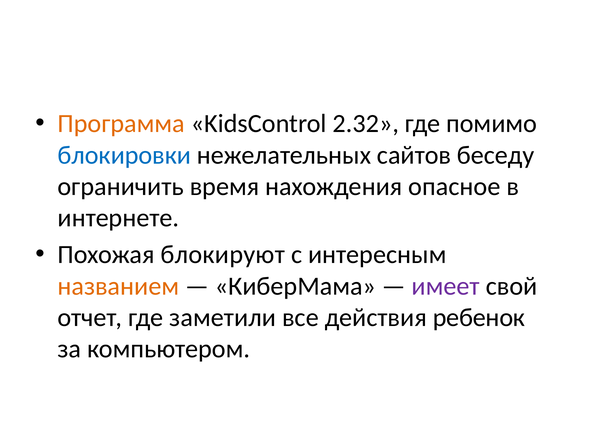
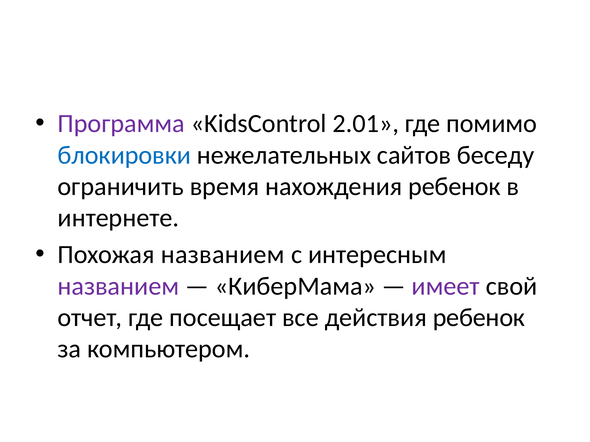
Программа colour: orange -> purple (121, 124)
2.32: 2.32 -> 2.01 (366, 124)
нахождения опасное: опасное -> ребенок (454, 187)
Похожая блокируют: блокируют -> названием (223, 255)
названием colour: orange -> purple (118, 286)
заметили: заметили -> посещает (223, 318)
